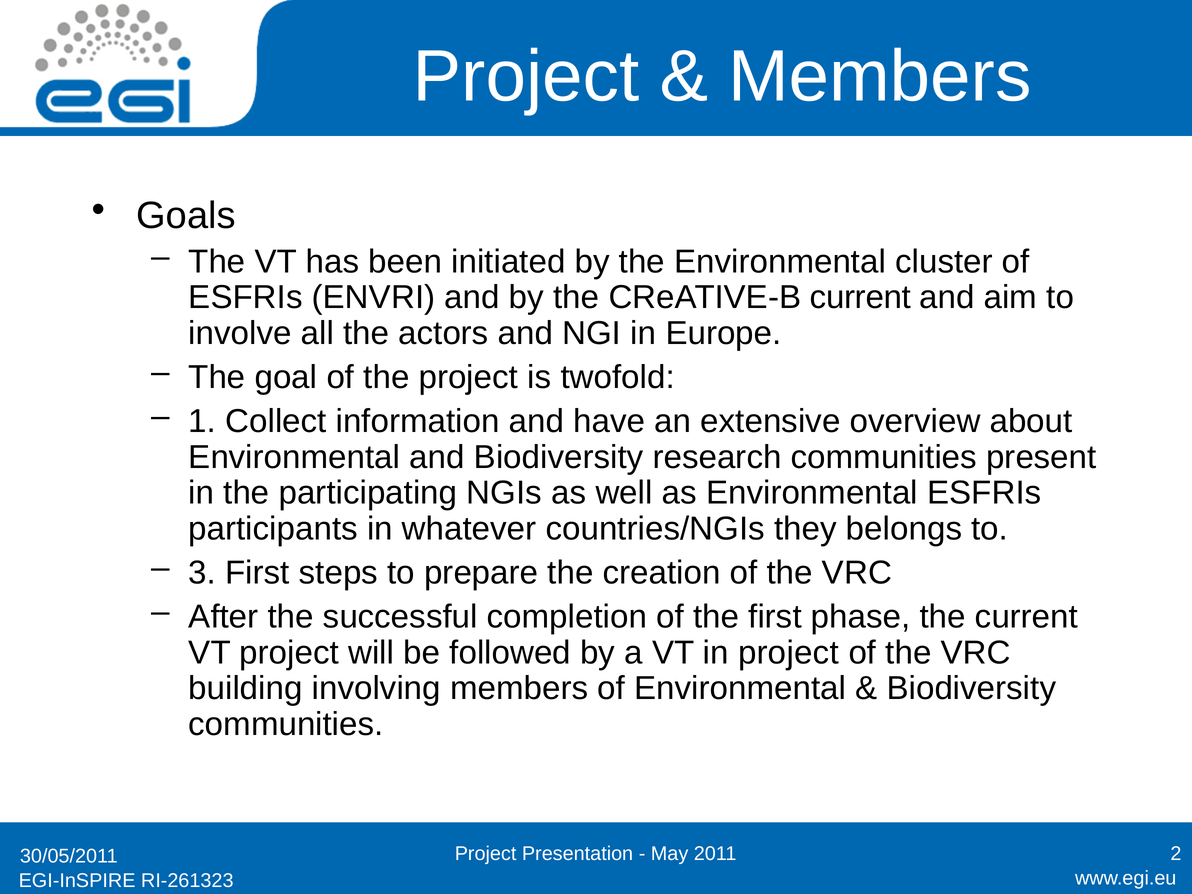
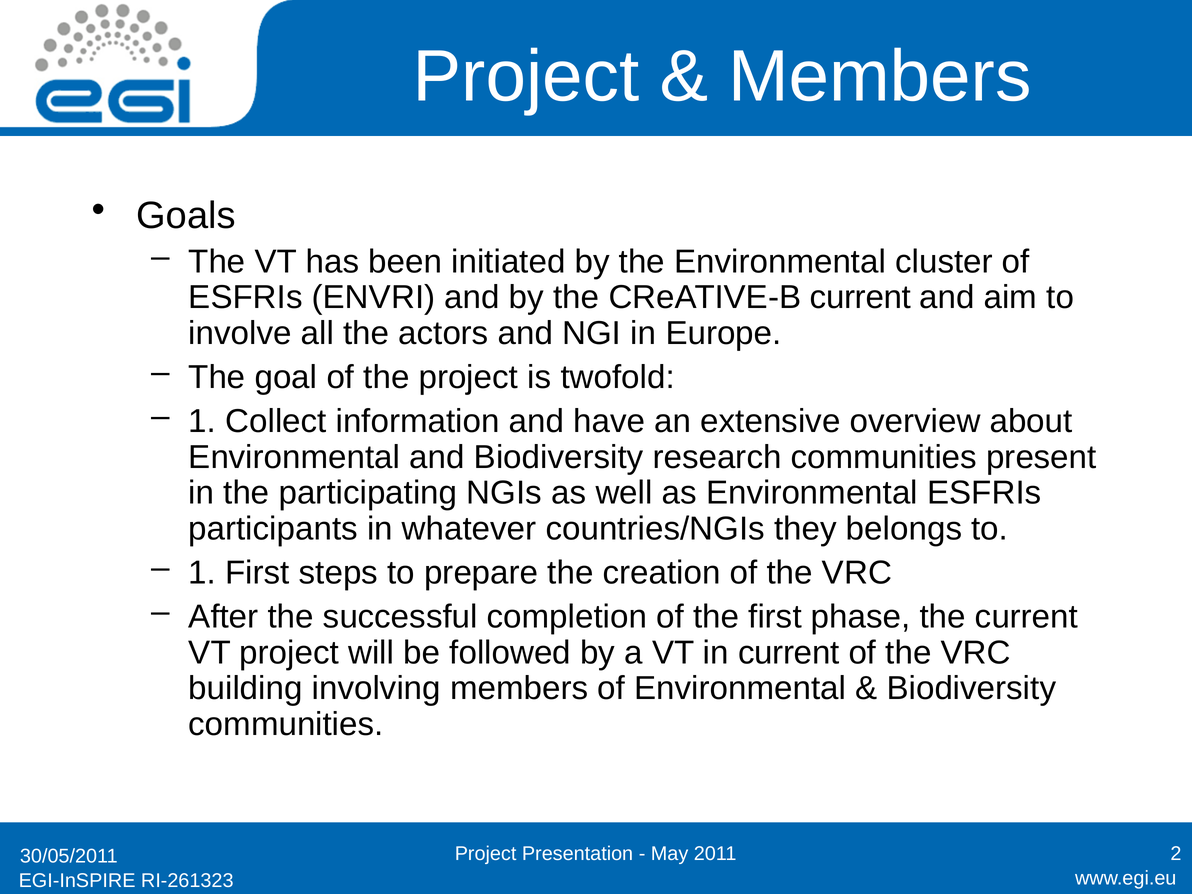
3: 3 -> 1 (202, 573)
in project: project -> current (789, 653)
